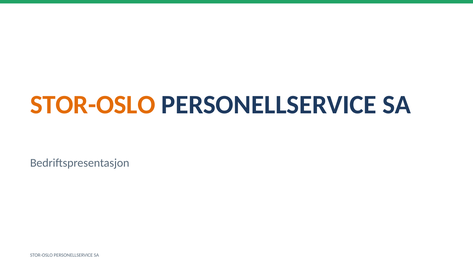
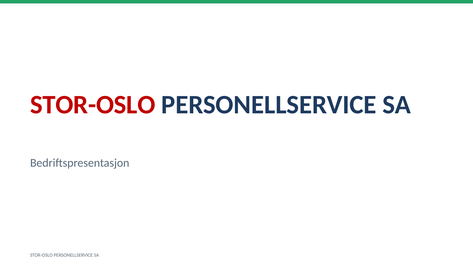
STOR-OSLO colour: orange -> red (93, 105)
